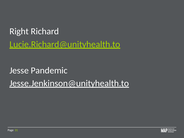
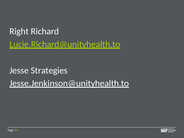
Pandemic: Pandemic -> Strategies (49, 70)
